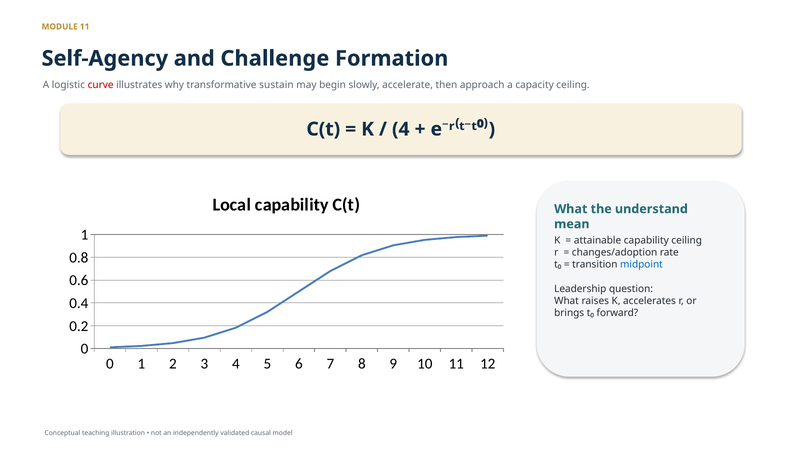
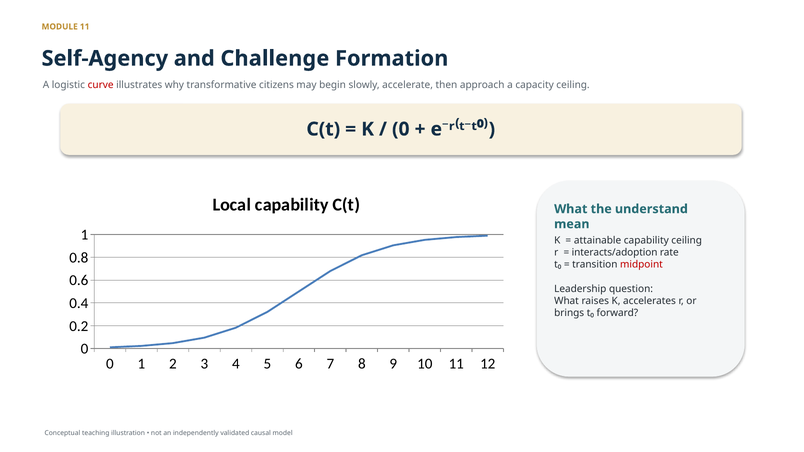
sustain: sustain -> citizens (276, 85)
4: 4 -> 0 (401, 129)
changes/adoption: changes/adoption -> interacts/adoption (615, 253)
midpoint colour: blue -> red (641, 265)
